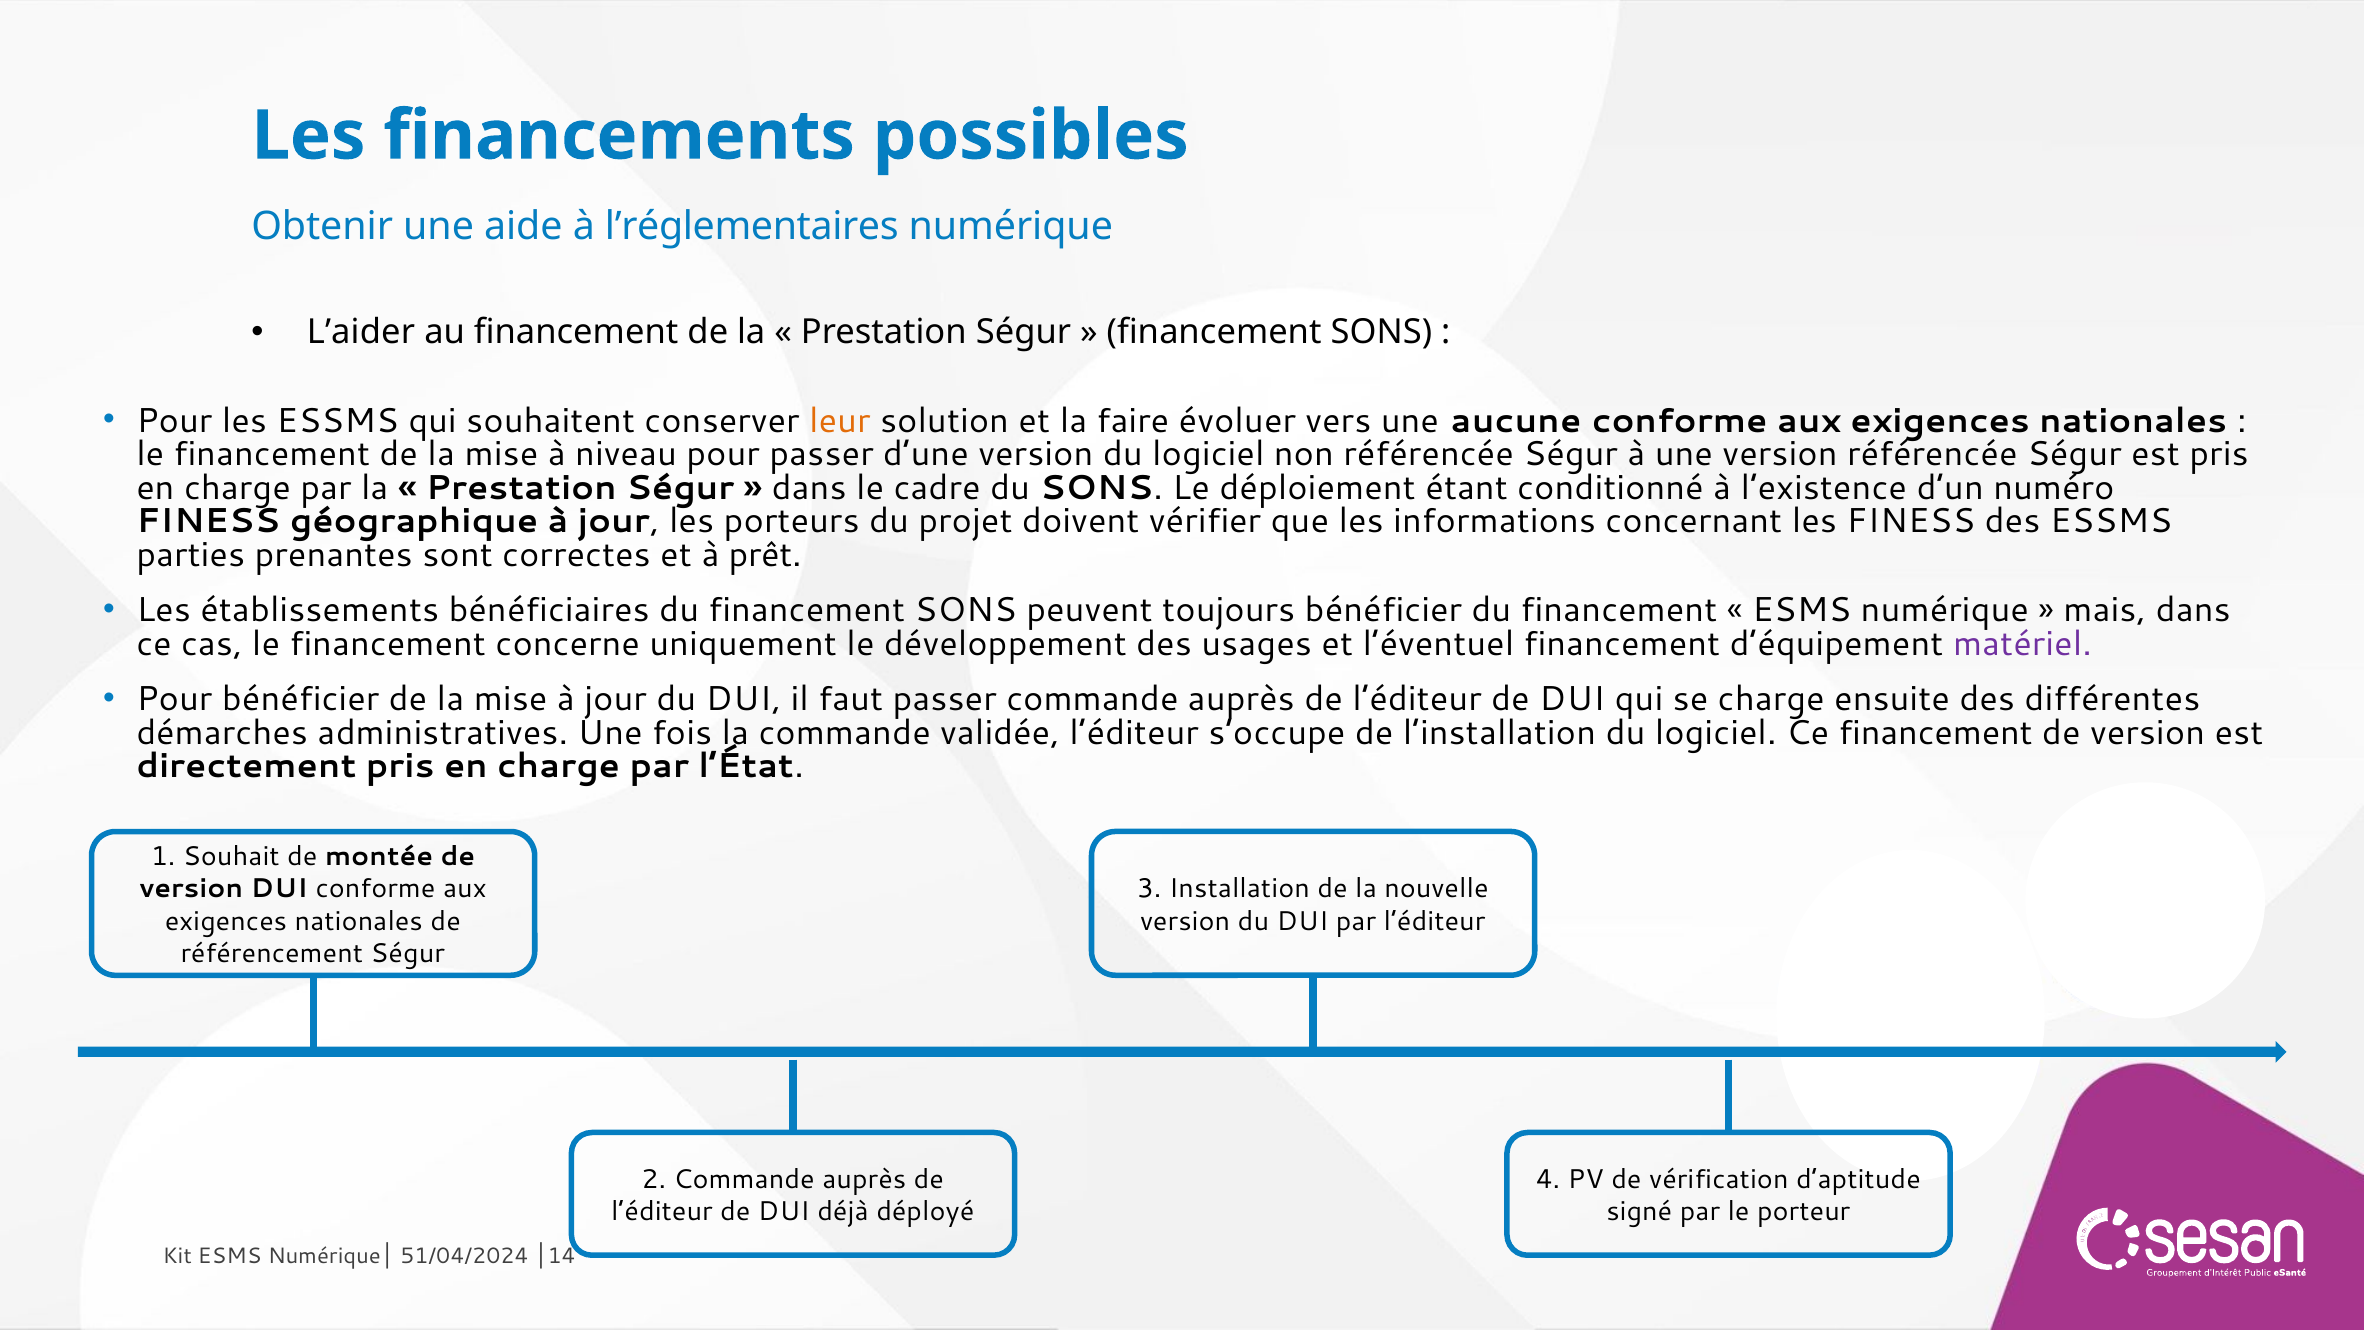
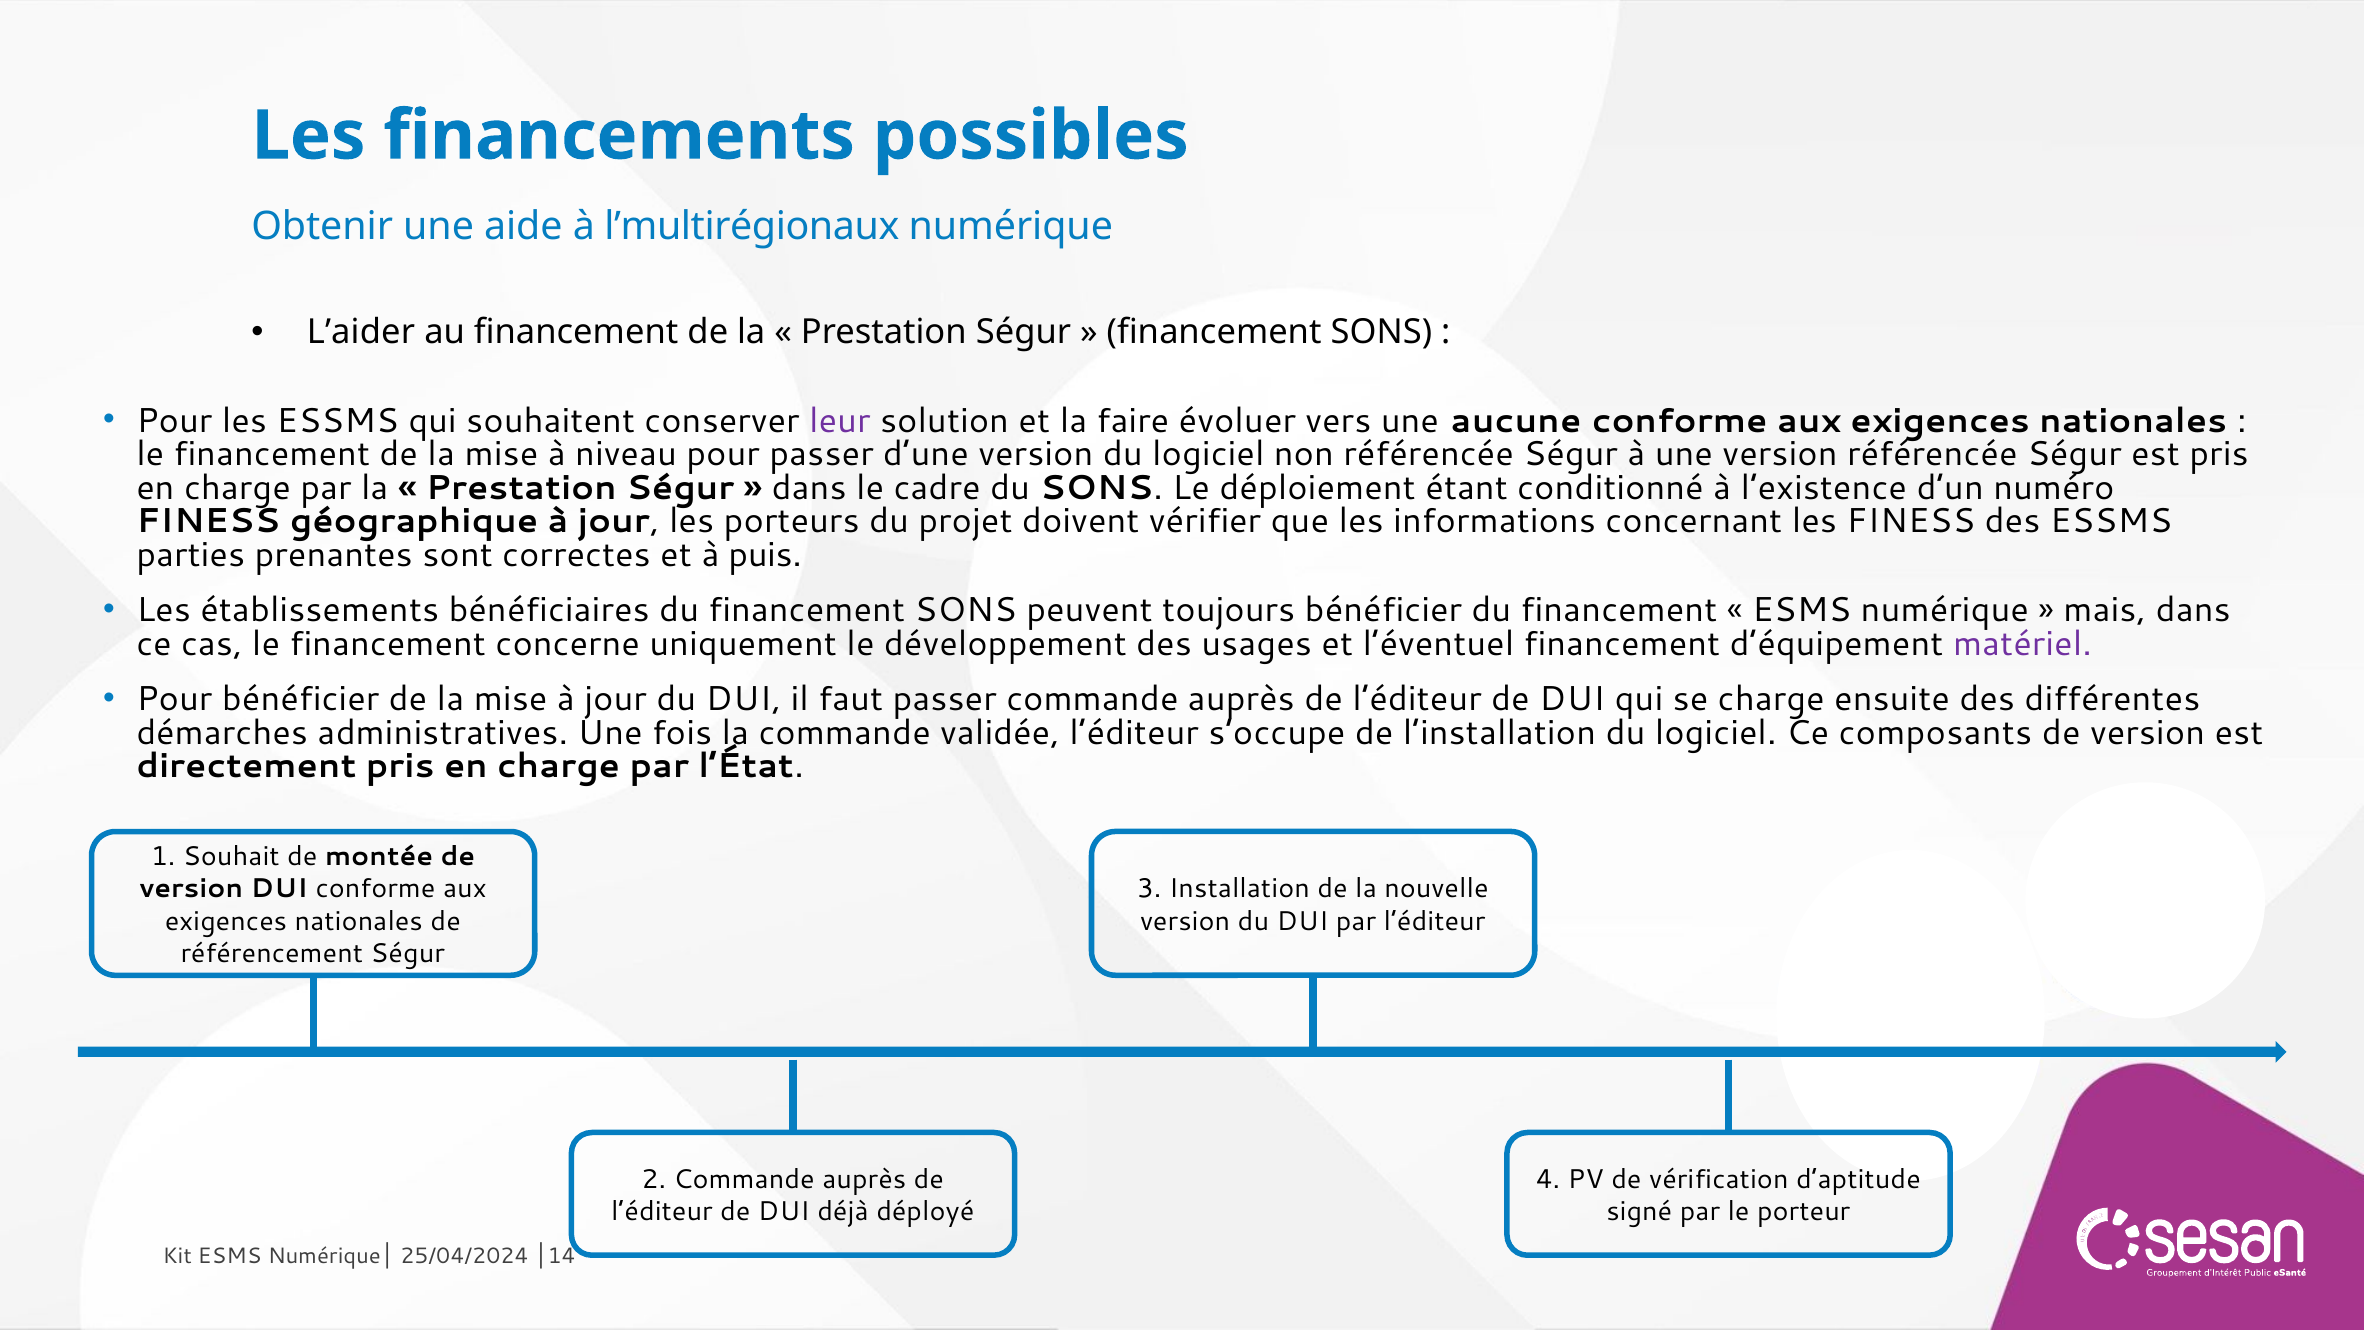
l’réglementaires: l’réglementaires -> l’multirégionaux (752, 226)
leur colour: orange -> purple (840, 421)
prêt: prêt -> puis (765, 555)
Ce financement: financement -> composants (1935, 733)
51/04/2024: 51/04/2024 -> 25/04/2024 (464, 1256)
